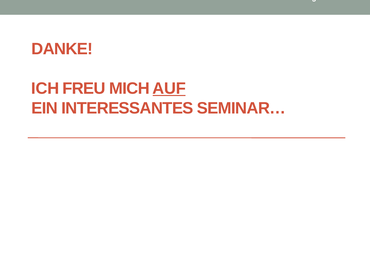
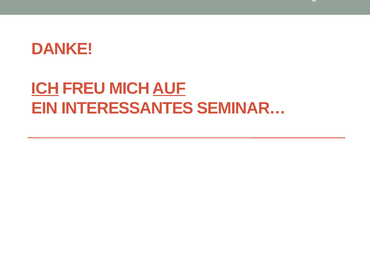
ICH underline: none -> present (45, 88)
